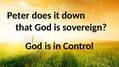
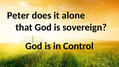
down: down -> alone (73, 15)
